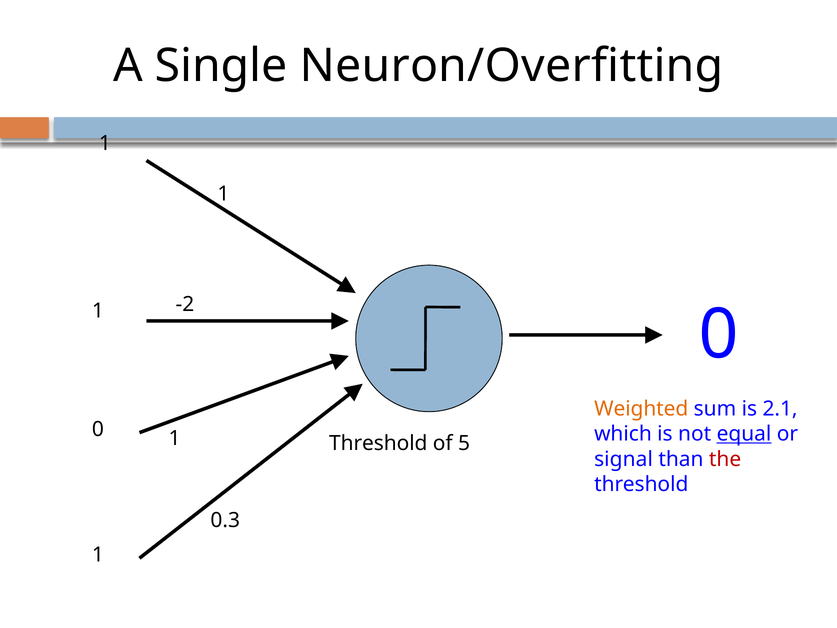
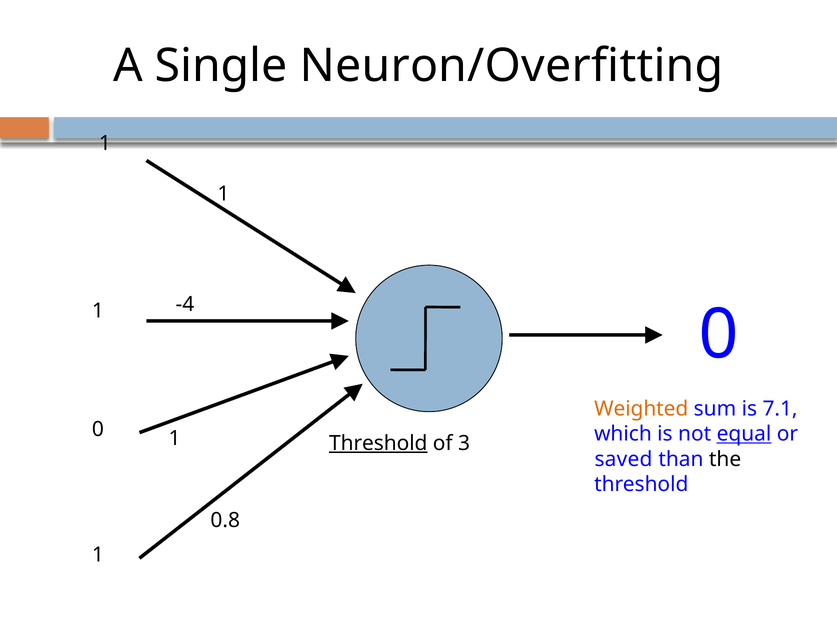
-2: -2 -> -4 (185, 304)
2.1: 2.1 -> 7.1 (780, 409)
Threshold underline: none -> present (378, 443)
5: 5 -> 3 (464, 443)
signal: signal -> saved (623, 459)
the colour: red -> black (725, 459)
0.3: 0.3 -> 0.8 (225, 520)
